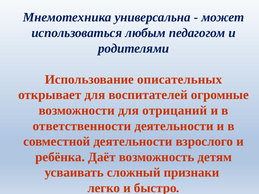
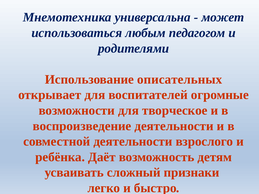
отрицаний: отрицаний -> творческое (175, 111)
ответственности: ответственности -> воспроизведение (82, 126)
